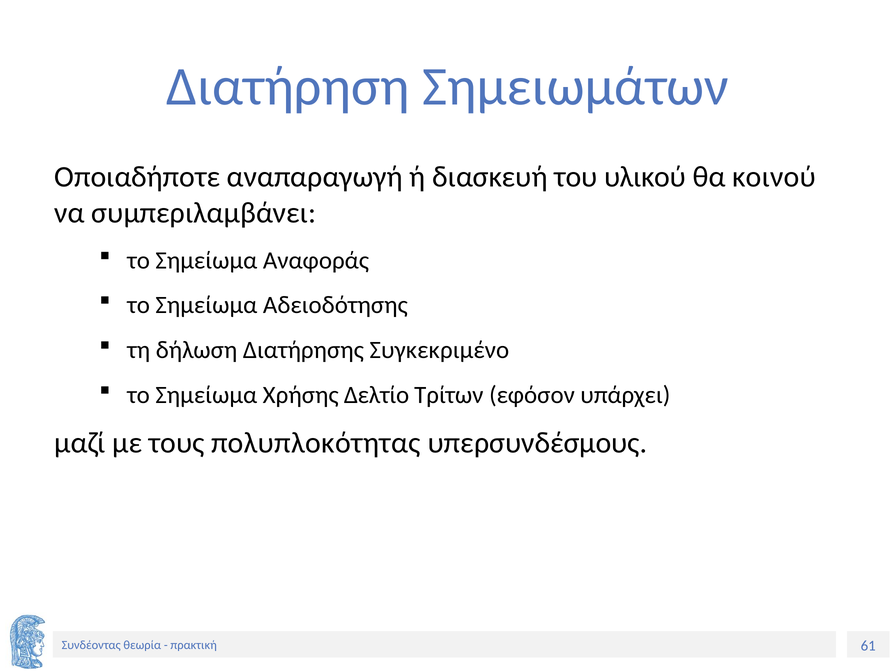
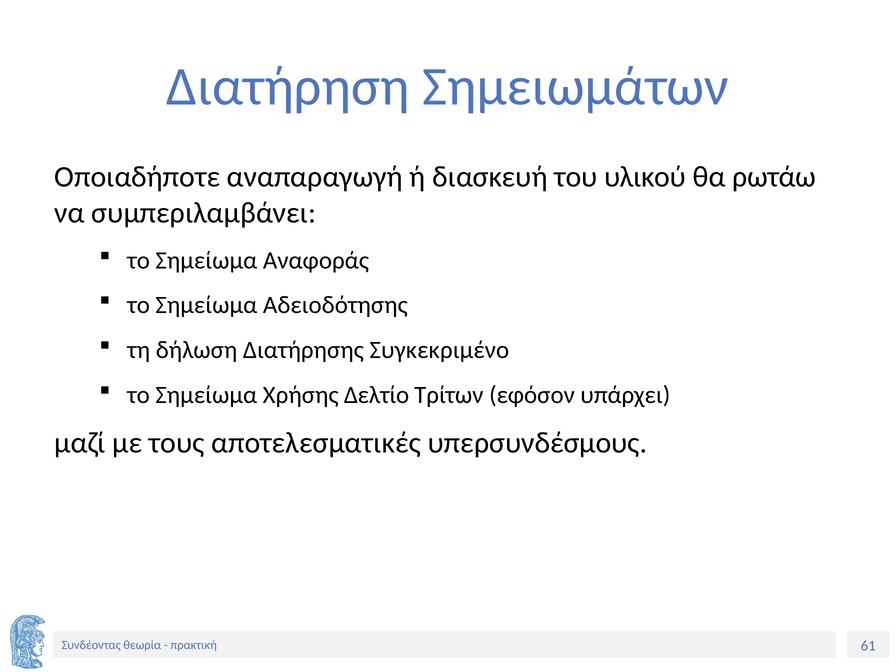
κοινού: κοινού -> ρωτάω (774, 177)
πολυπλοκότητας: πολυπλοκότητας -> αποτελεσματικές (316, 443)
